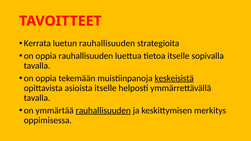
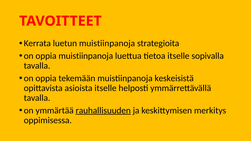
luetun rauhallisuuden: rauhallisuuden -> muistiinpanoja (107, 43)
oppia rauhallisuuden: rauhallisuuden -> muistiinpanoja (86, 56)
keskeisistä underline: present -> none (174, 78)
